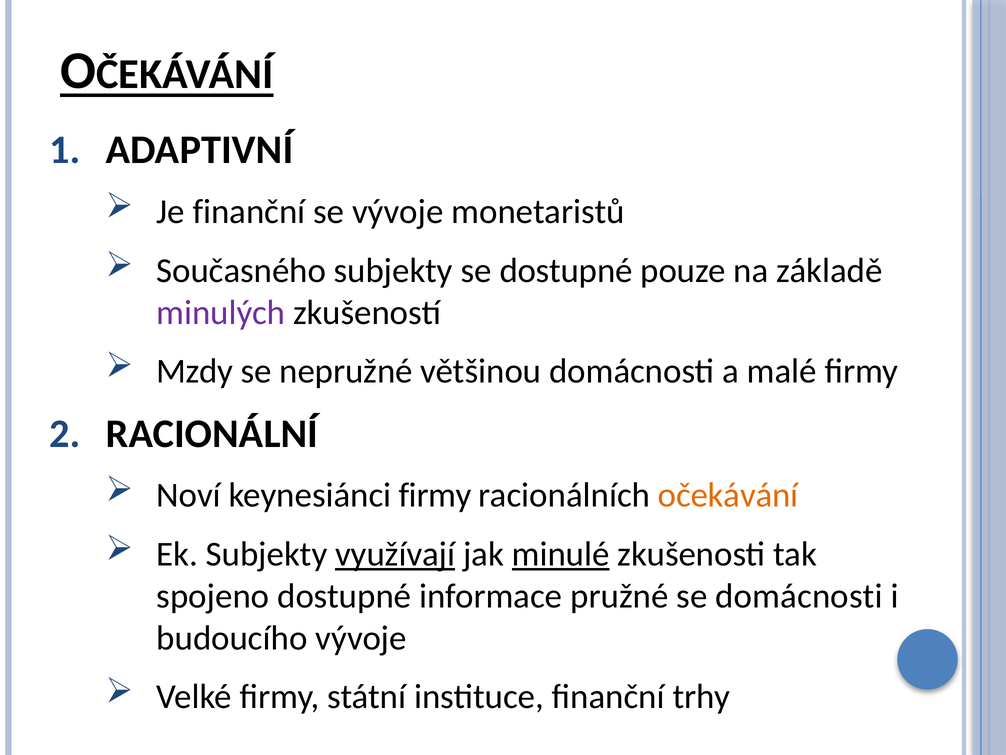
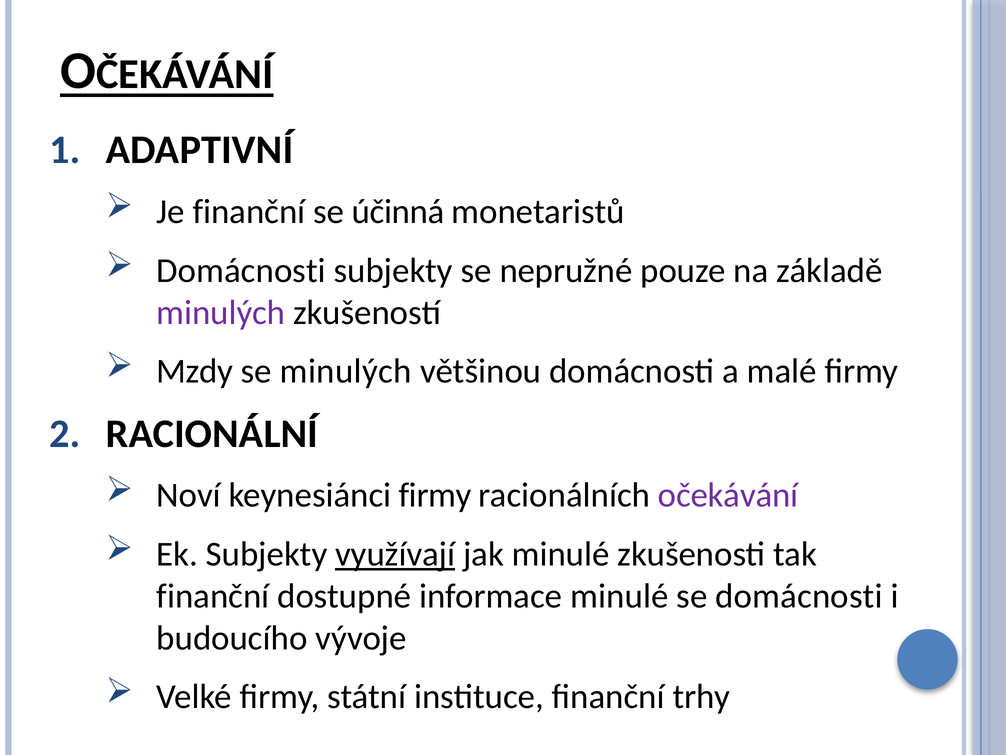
se vývoje: vývoje -> účinná (398, 212)
Současného: Současného -> Domácnosti (241, 270)
se dostupné: dostupné -> nepružné (566, 270)
se nepružné: nepružné -> minulých (346, 371)
očekávání colour: orange -> purple (728, 495)
minulé underline: present -> none (561, 554)
spojeno: spojeno -> finanční (213, 596)
informace pružné: pružné -> minulé (619, 596)
